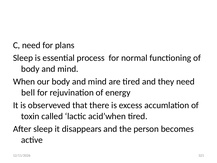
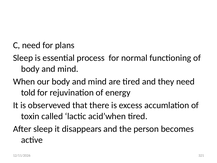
bell: bell -> told (28, 92)
